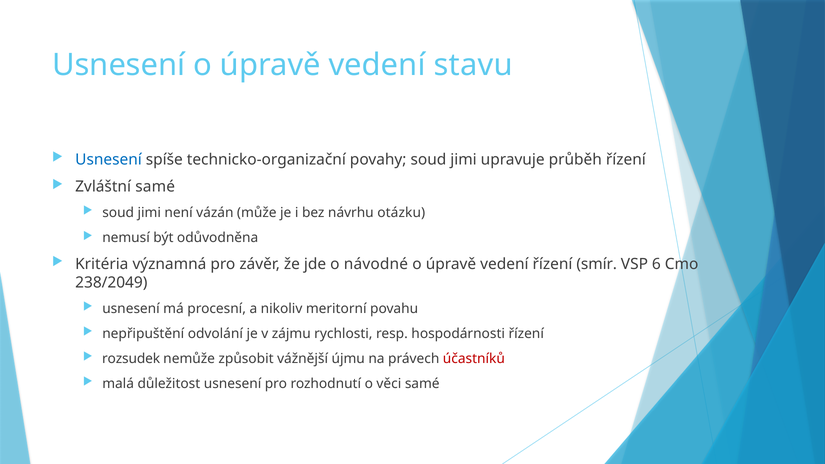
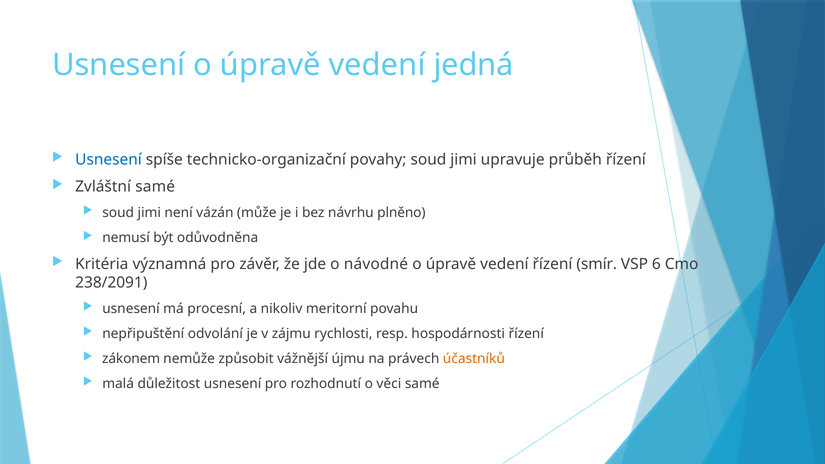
stavu: stavu -> jedná (474, 65)
otázku: otázku -> plněno (401, 213)
238/2049: 238/2049 -> 238/2091 (111, 283)
rozsudek: rozsudek -> zákonem (131, 359)
účastníků colour: red -> orange (474, 359)
